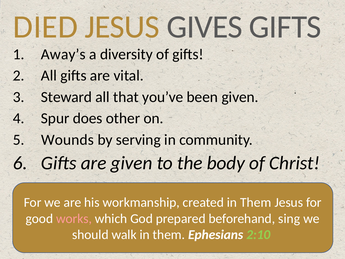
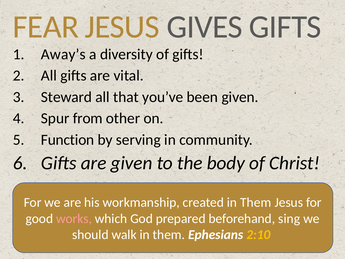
DIED: DIED -> FEAR (46, 27)
does: does -> from (88, 118)
Wounds: Wounds -> Function (68, 140)
2:10 colour: light green -> yellow (258, 235)
